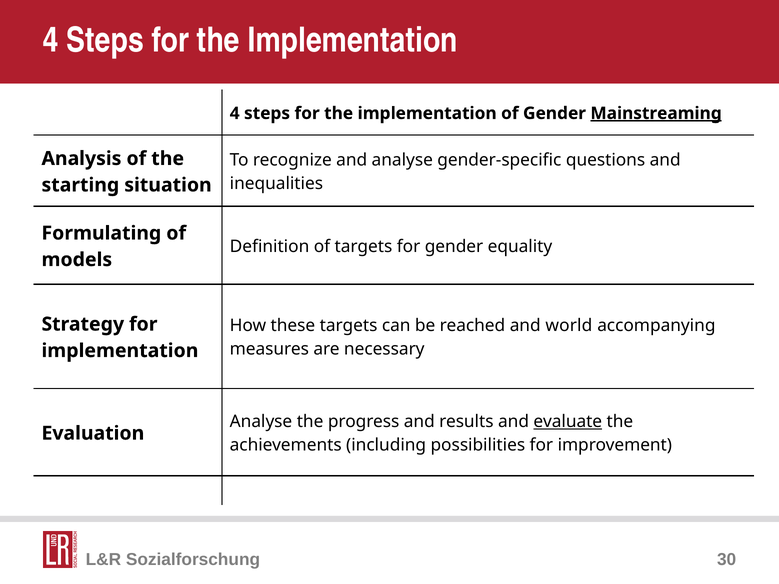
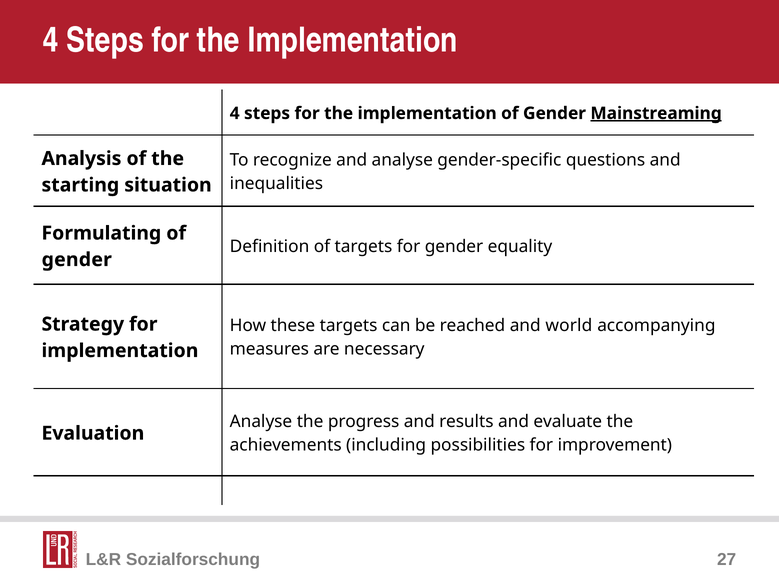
models: models -> gender (77, 260)
evaluate underline: present -> none (568, 422)
30: 30 -> 27 (727, 560)
